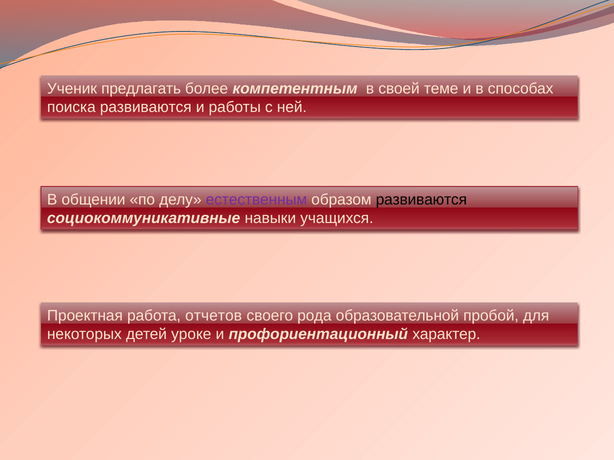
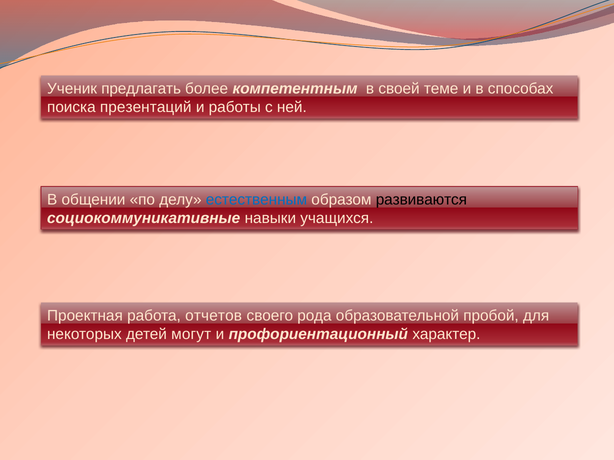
поиска развиваются: развиваются -> презентаций (146, 107)
естественным colour: purple -> blue (256, 200)
уроке: уроке -> могут (191, 334)
